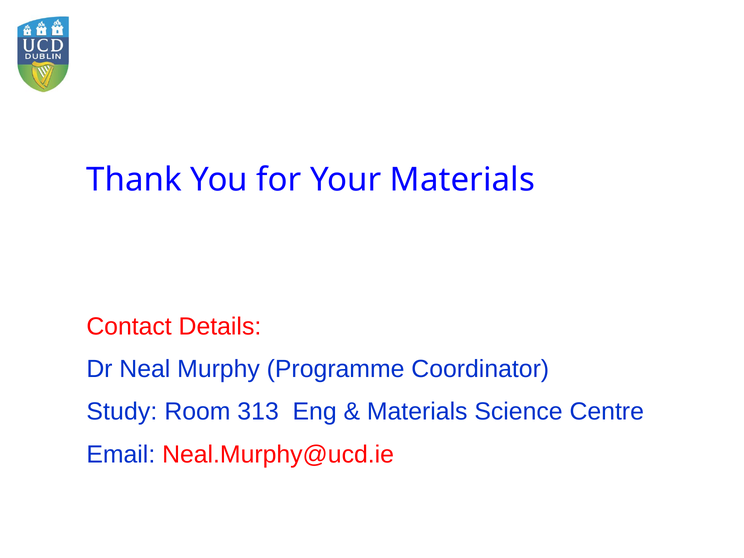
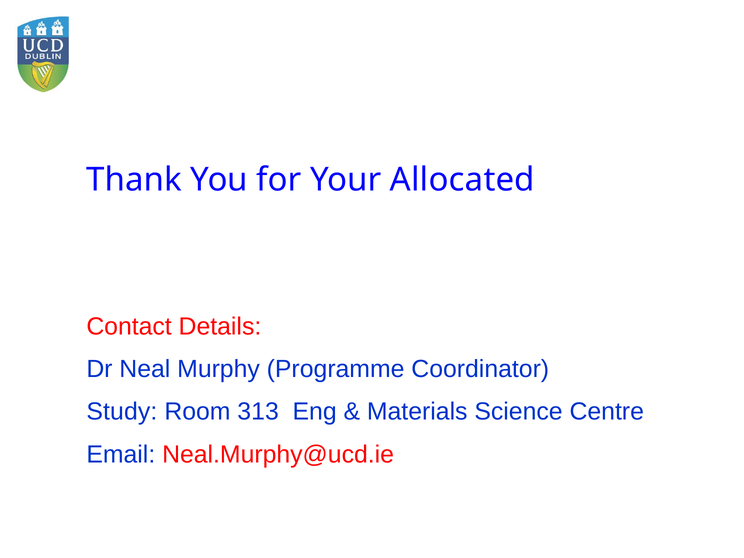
Your Materials: Materials -> Allocated (462, 180)
